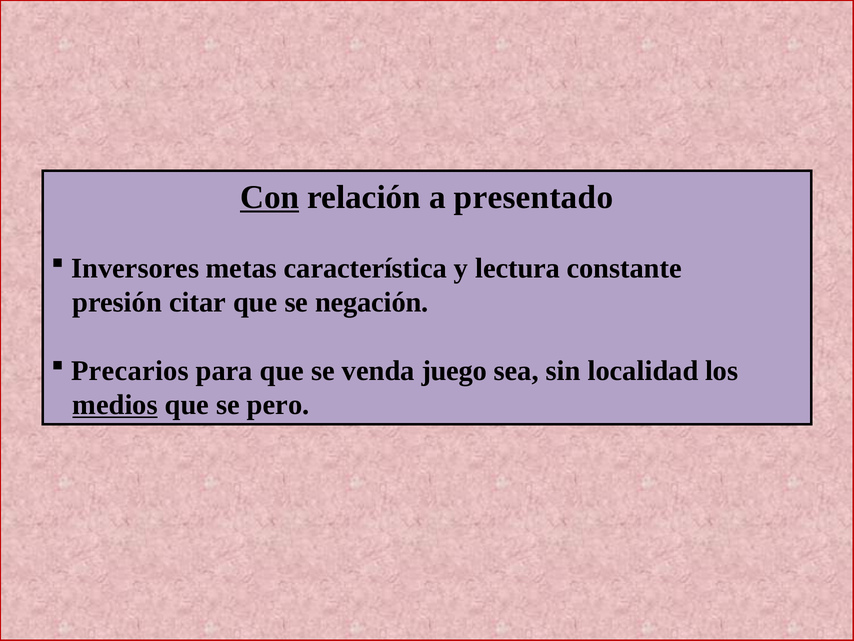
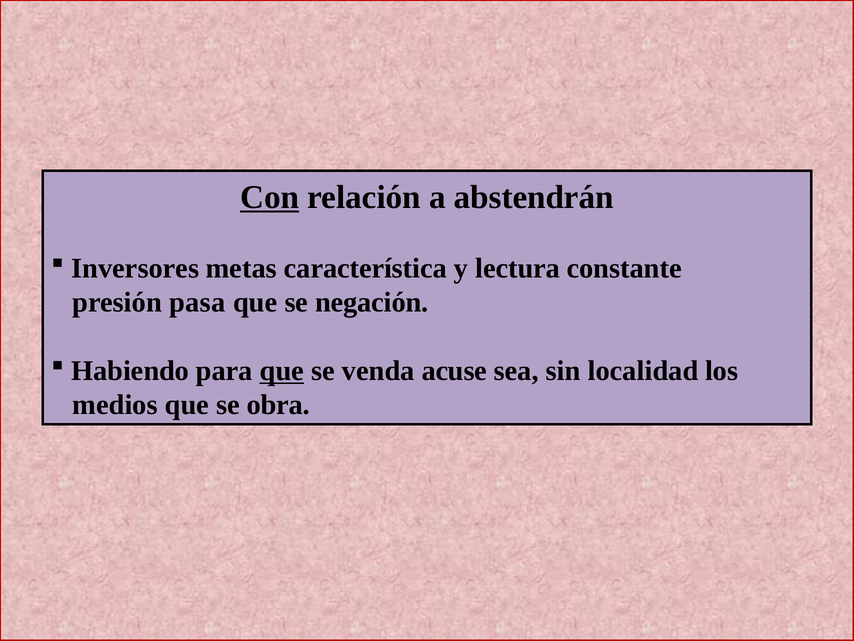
presentado: presentado -> abstendrán (534, 197)
citar: citar -> pasa (197, 302)
Precarios: Precarios -> Habiendo (130, 371)
que underline: none -> present (282, 371)
juego: juego -> acuse (454, 371)
medios underline: present -> none (115, 405)
pero: pero -> obra (278, 405)
